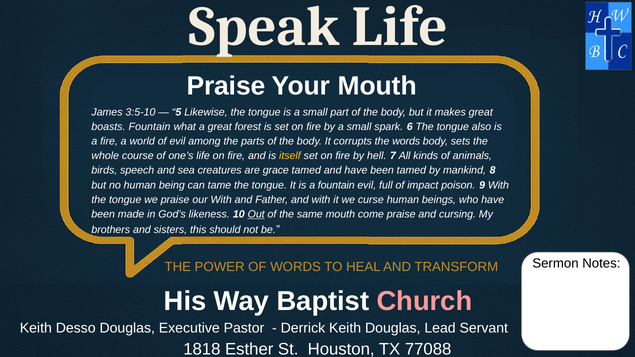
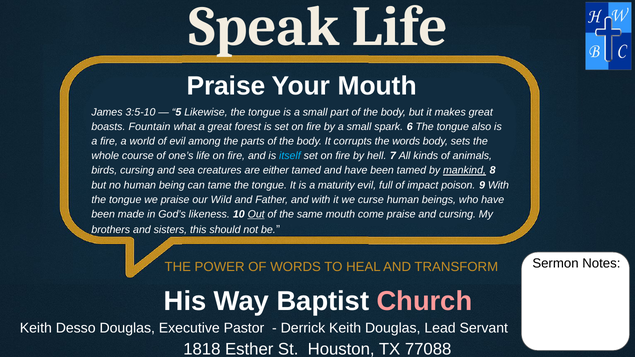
itself colour: yellow -> light blue (290, 156)
birds speech: speech -> cursing (137, 171)
grace: grace -> either (276, 171)
mankind underline: none -> present (464, 171)
a fountain: fountain -> maturity (336, 185)
our With: With -> Wild (221, 200)
